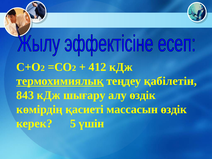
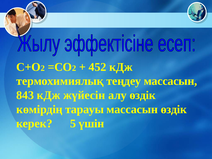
412: 412 -> 452 (97, 67)
термохимиялық underline: present -> none (60, 81)
теңдеу қабілетін: қабілетін -> массасын (170, 81)
шығару: шығару -> жүйесін (84, 95)
қасиеті: қасиеті -> тарауы (85, 109)
